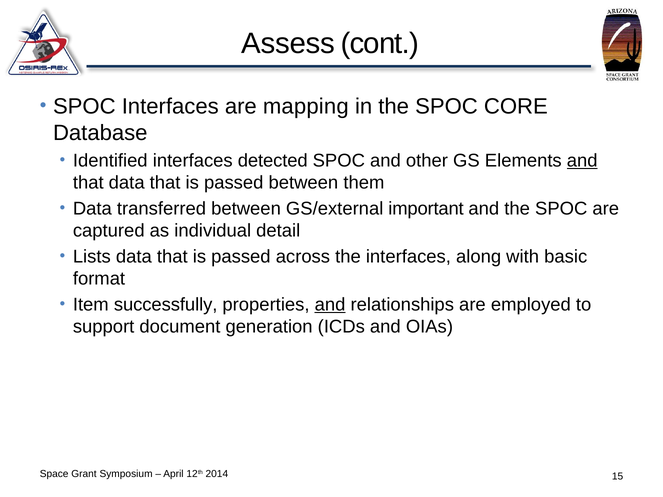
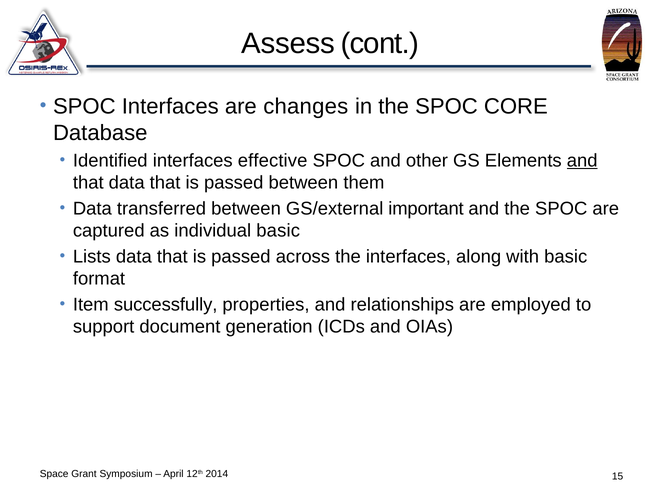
mapping: mapping -> changes (306, 107)
detected: detected -> effective (273, 161)
individual detail: detail -> basic (278, 231)
and underline: present -> none (330, 305)
